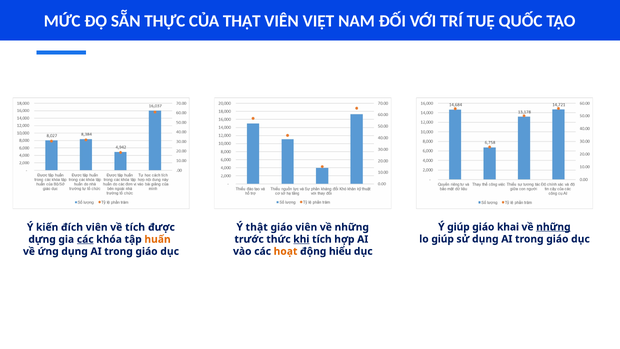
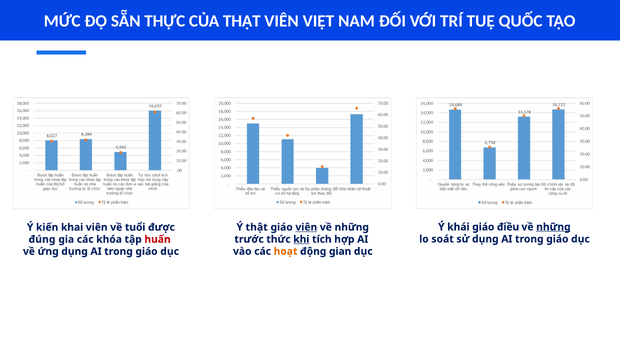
Ý giúp: giúp -> khái (458, 227)
khai: khai -> điều (508, 227)
viên underline: none -> present (306, 227)
đích: đích -> khai (72, 227)
về tích: tích -> tuổi (135, 227)
lo giúp: giúp -> soát (443, 239)
dựng: dựng -> đúng (42, 239)
các underline: present -> none (85, 239)
huấn colour: orange -> red (158, 239)
hiểu: hiểu -> gian (340, 251)
